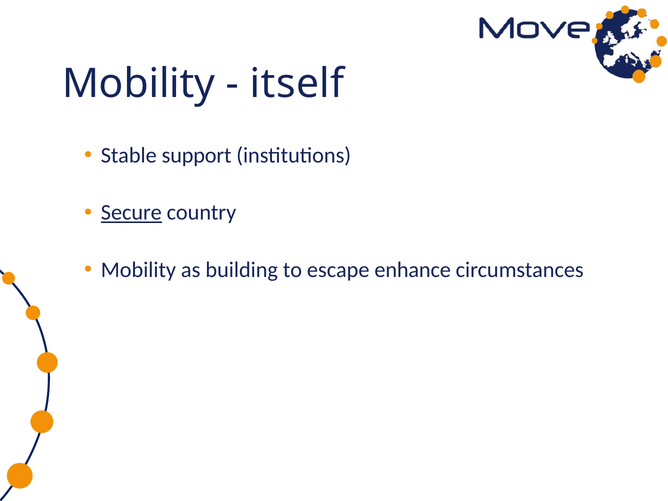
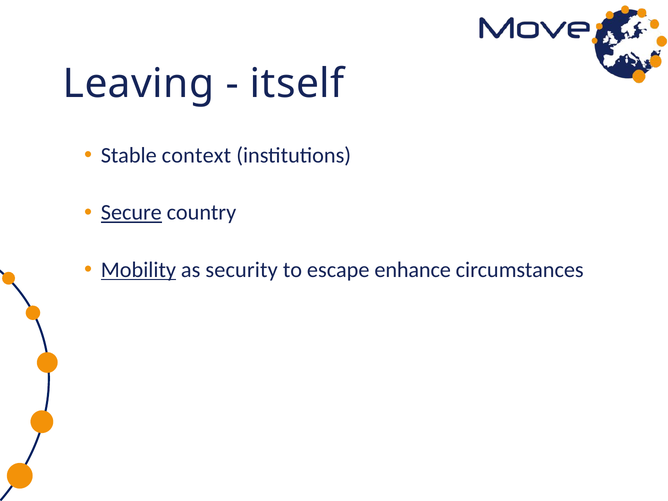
Mobility: Mobility -> Leaving (138, 84)
support: support -> context (196, 155)
Mobility underline: none -> present (138, 270)
building: building -> security (242, 270)
